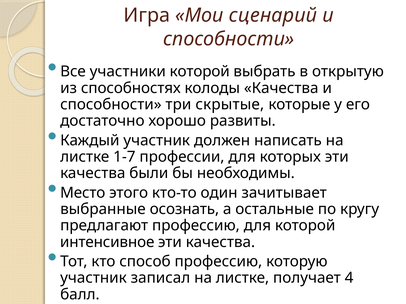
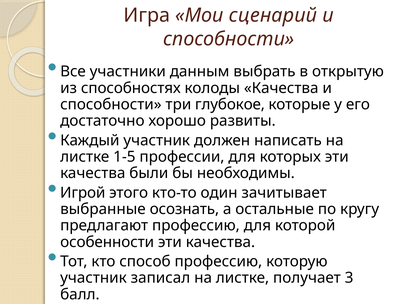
участники которой: которой -> данным (200, 72)
скрытые: скрытые -> глубокое (230, 105)
1-7: 1-7 -> 1-5 (124, 157)
Место: Место -> Игрой (83, 193)
интенсивное: интенсивное -> особенности (107, 242)
4: 4 -> 3 (349, 278)
